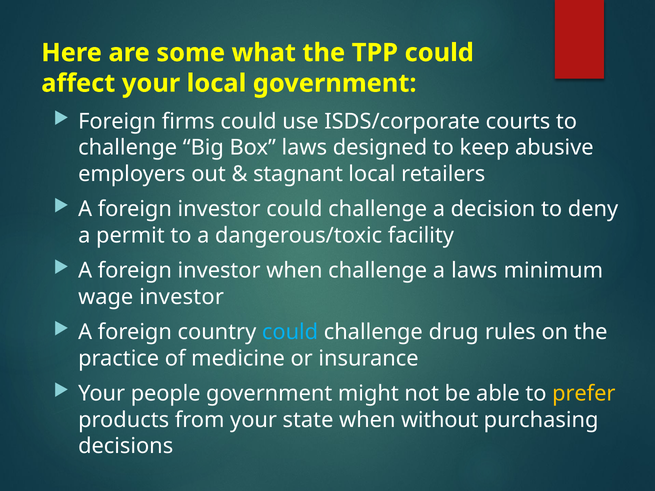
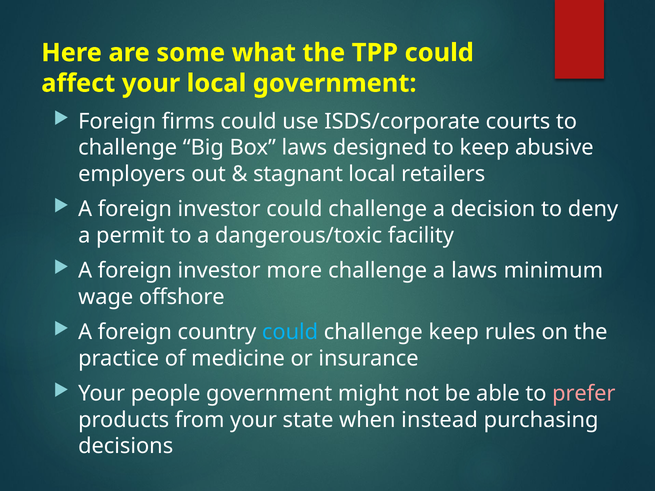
investor when: when -> more (294, 271)
wage investor: investor -> offshore (182, 297)
challenge drug: drug -> keep (454, 332)
prefer colour: yellow -> pink (584, 394)
without: without -> instead (440, 420)
